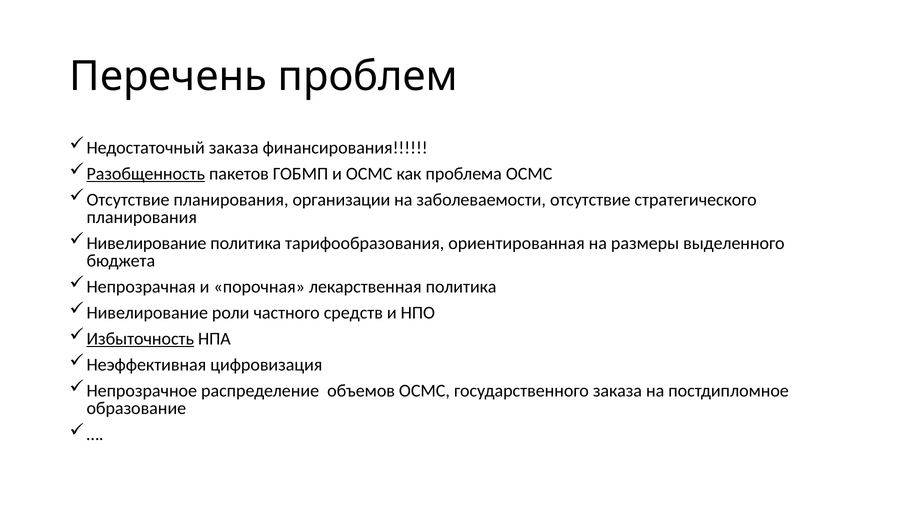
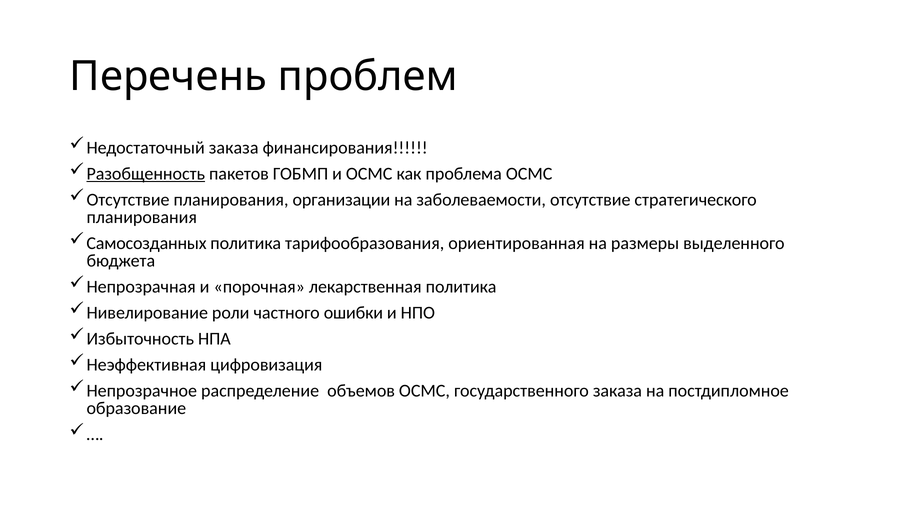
Нивелирование: Нивелирование -> Самосозданных (146, 244)
средств: средств -> ошибки (353, 313)
Избыточность underline: present -> none (140, 339)
